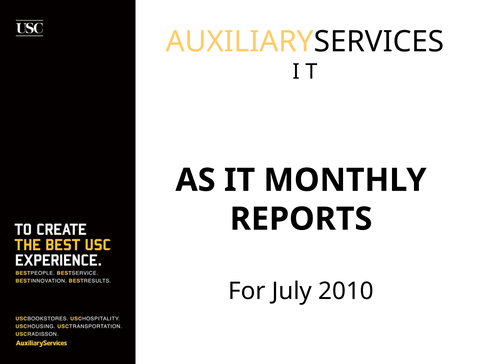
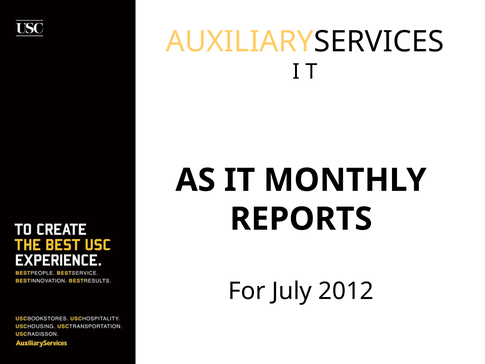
2010: 2010 -> 2012 (346, 291)
